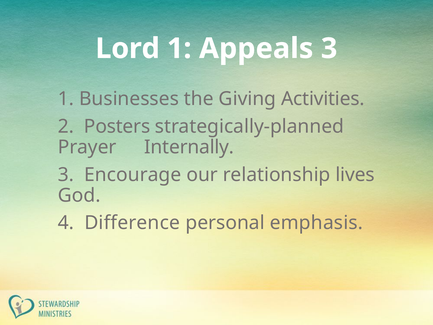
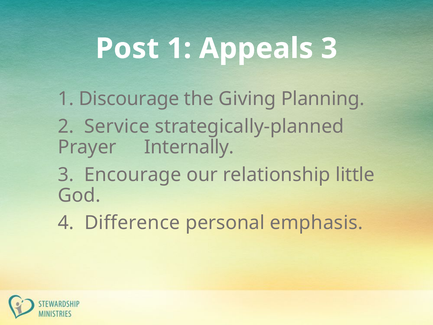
Lord: Lord -> Post (127, 48)
Businesses: Businesses -> Discourage (129, 99)
Activities: Activities -> Planning (323, 99)
Posters: Posters -> Service (117, 126)
lives: lives -> little (355, 175)
